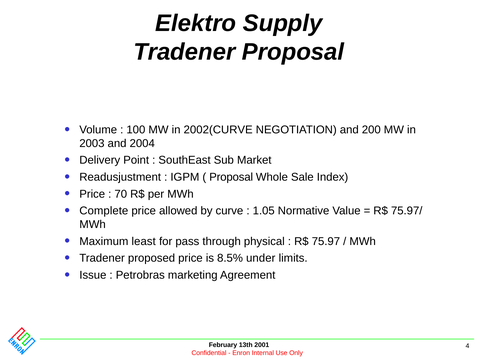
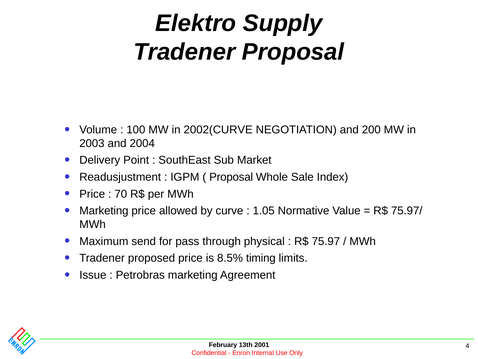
Complete: Complete -> Marketing (104, 211)
least: least -> send (144, 241)
under: under -> timing (261, 258)
